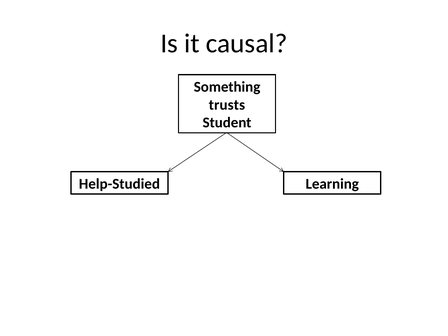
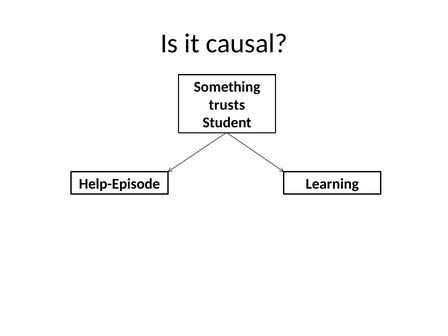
Help-Studied: Help-Studied -> Help-Episode (119, 184)
